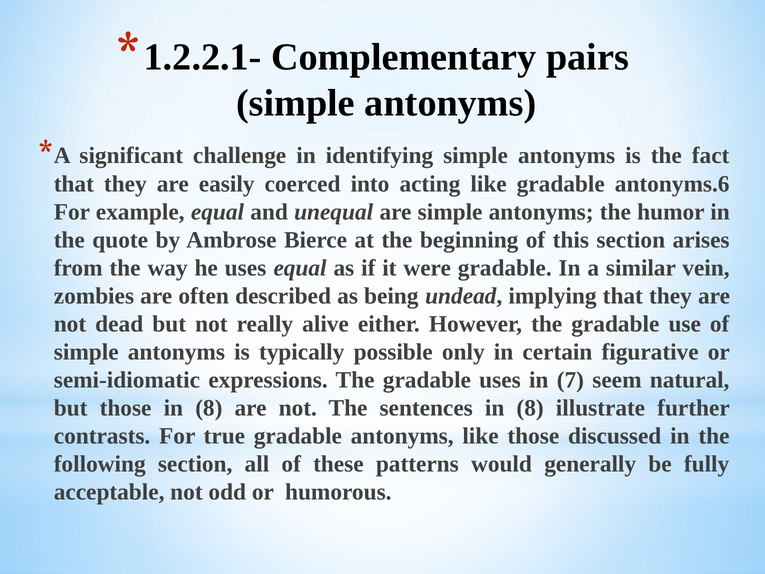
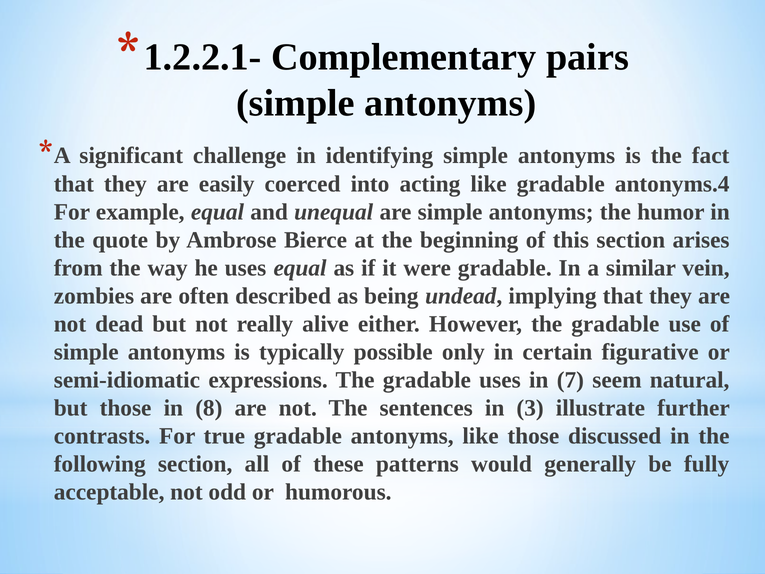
antonyms.6: antonyms.6 -> antonyms.4 (672, 184)
sentences in 8: 8 -> 3 (530, 408)
